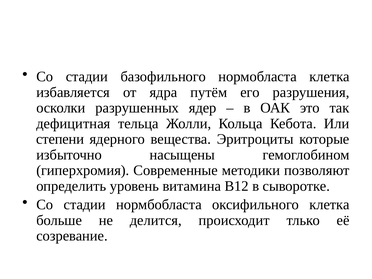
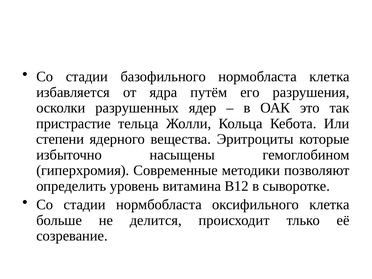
дефицитная: дефицитная -> пристрастие (73, 124)
